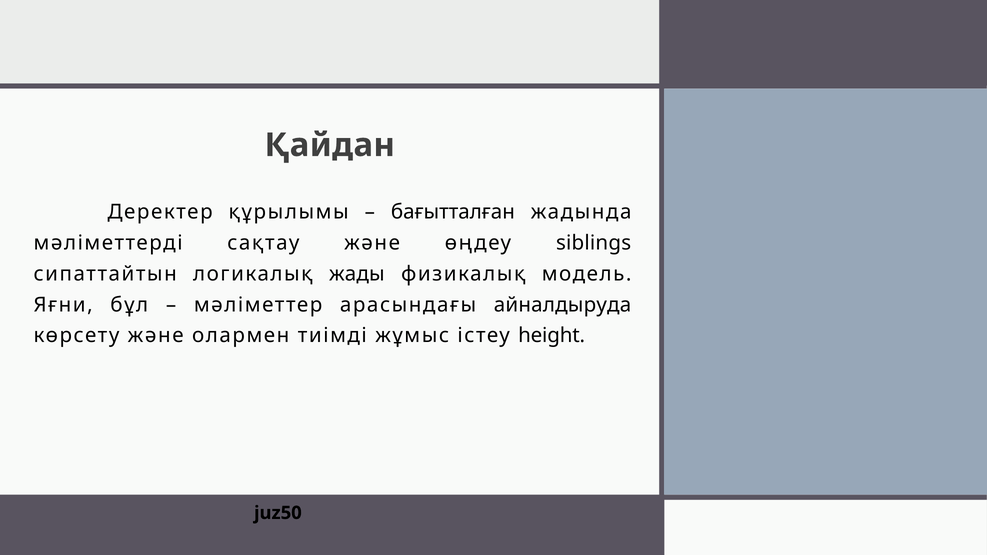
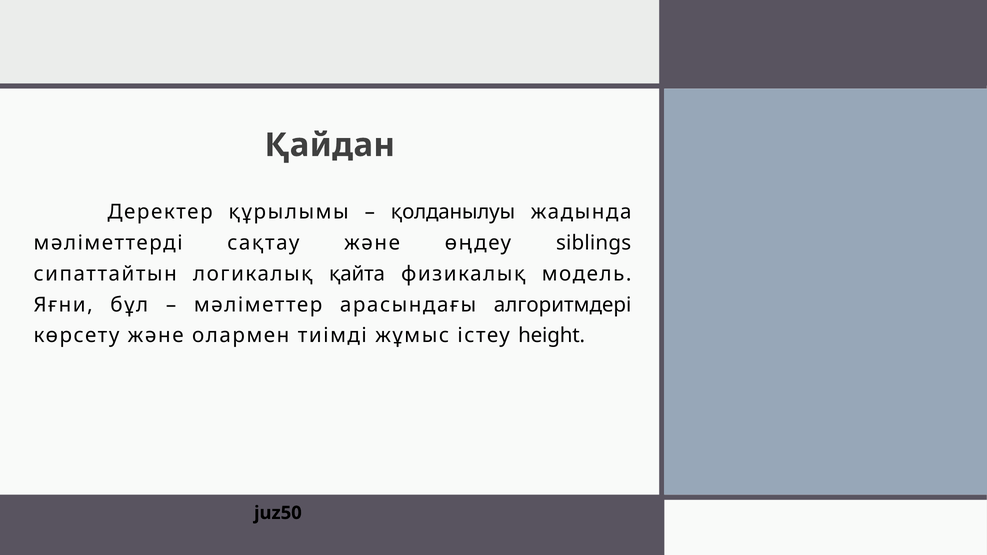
бағытталған: бағытталған -> қолданылуы (453, 212)
жады: жады -> қайта (357, 274)
айналдыруда: айналдыруда -> алгоритмдері (563, 305)
